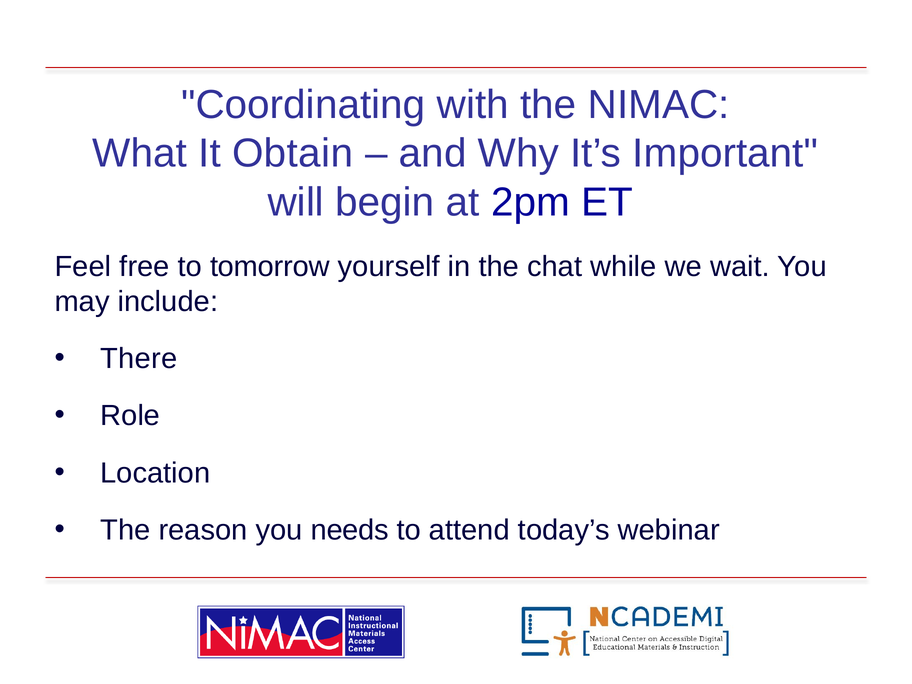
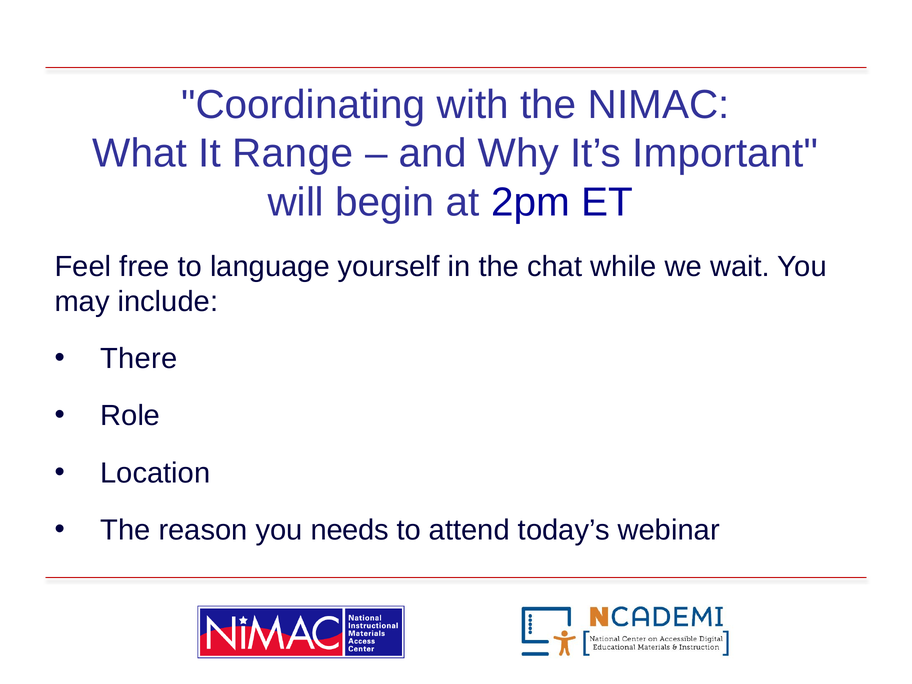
Obtain: Obtain -> Range (293, 154)
tomorrow: tomorrow -> language (270, 266)
